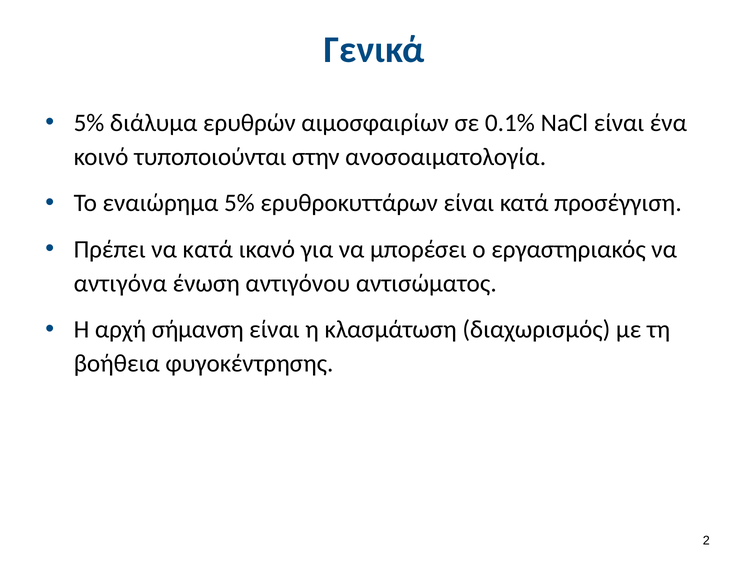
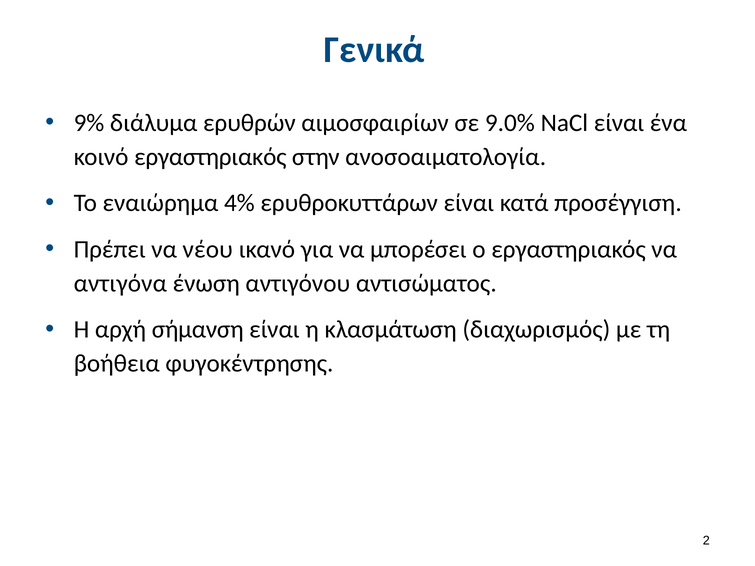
5%: 5% -> 9% (89, 123)
0.1%: 0.1% -> 9.0% (510, 123)
κοινό τυποποιούνται: τυποποιούνται -> εργαστηριακός (210, 157)
εναιώρημα 5%: 5% -> 4% (239, 203)
να κατά: κατά -> νέου (208, 250)
